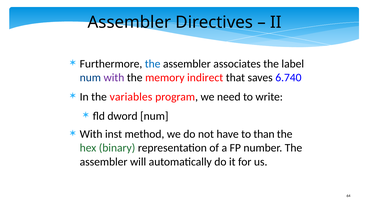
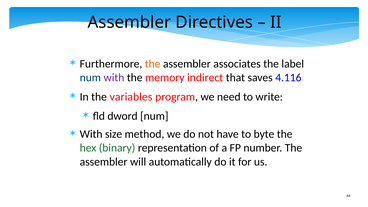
the colour: blue -> orange (153, 64)
6.740: 6.740 -> 4.116 (288, 78)
inst: inst -> size (114, 134)
than: than -> byte (264, 134)
